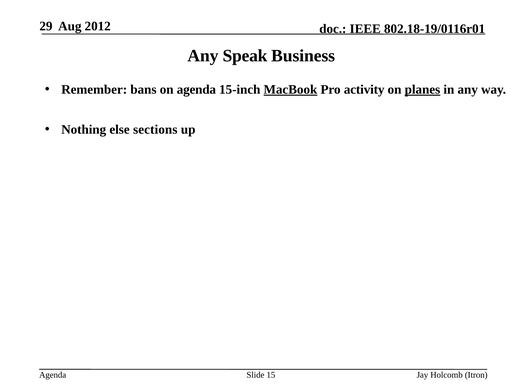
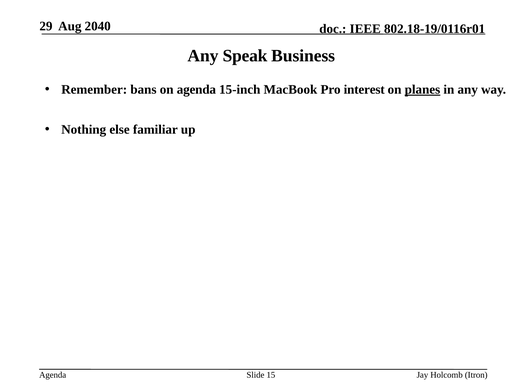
2012: 2012 -> 2040 (98, 26)
MacBook underline: present -> none (290, 90)
activity: activity -> interest (364, 90)
sections: sections -> familiar (155, 130)
